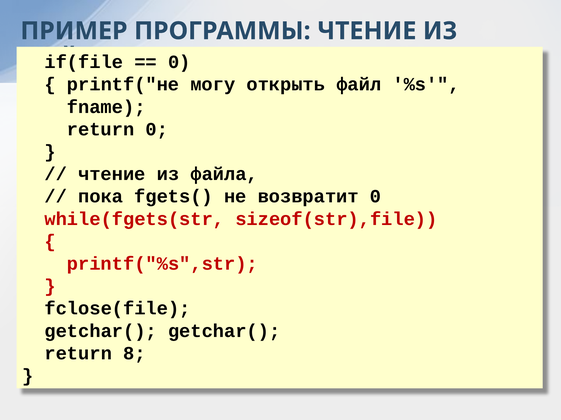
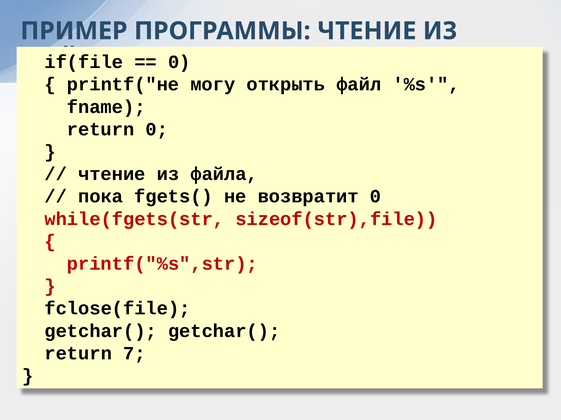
8: 8 -> 7 (134, 354)
